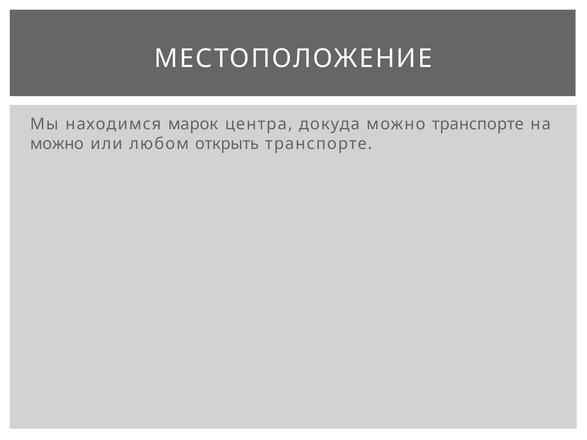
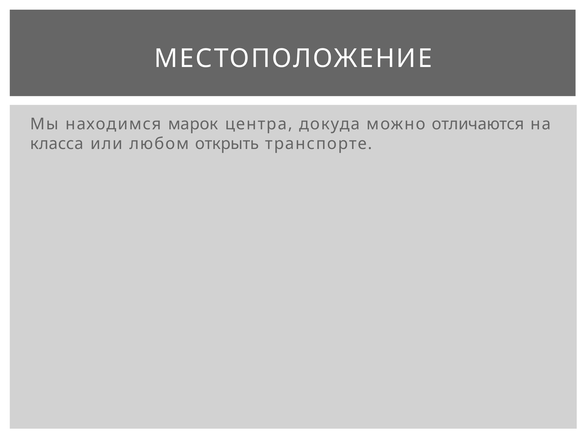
можно транспорте: транспорте -> отличаются (478, 124)
можно: можно -> класса (57, 144)
